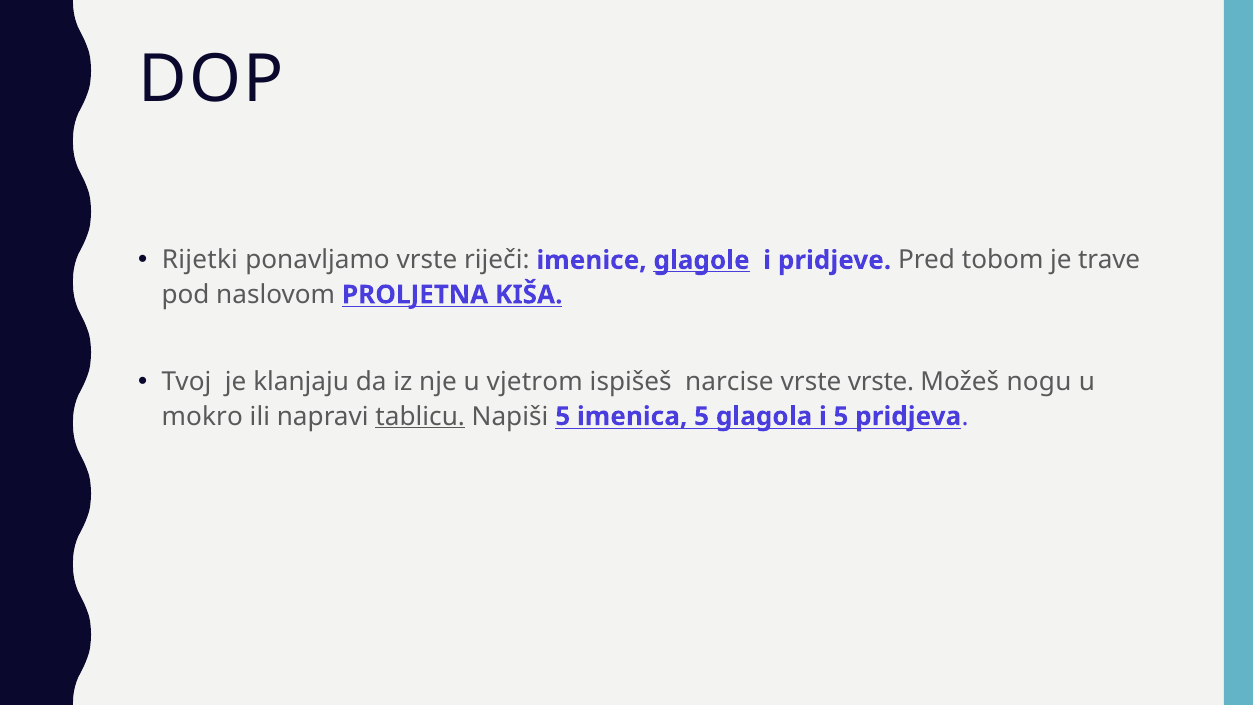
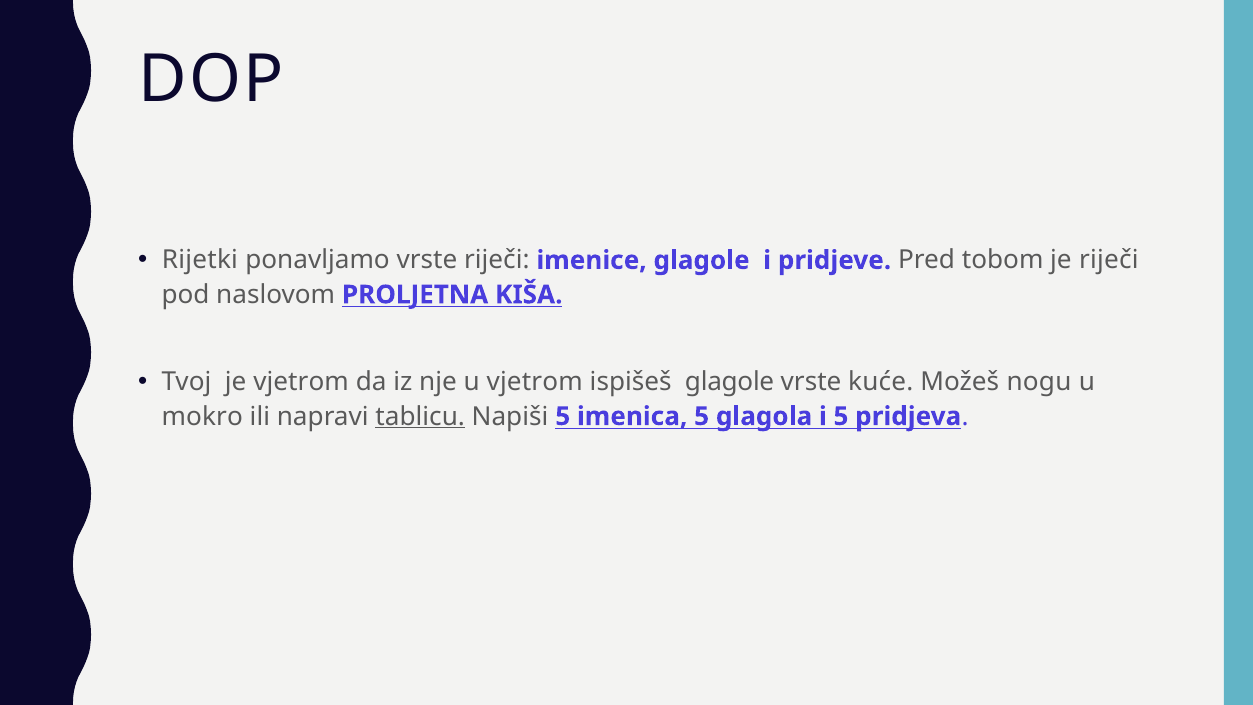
glagole underline: present -> none (702, 260)
je trave: trave -> riječi (1109, 260)
je klanjaju: klanjaju -> vjetrom (301, 382)
ispišeš narcise: narcise -> glagole (730, 382)
vrste vrste: vrste -> kuće (881, 382)
